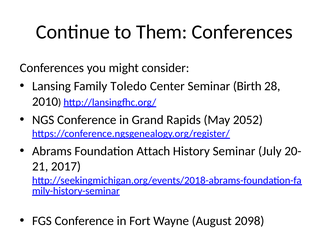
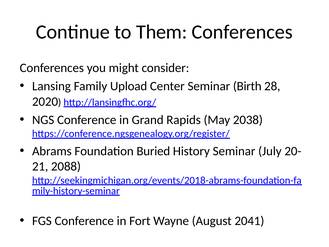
Toledo: Toledo -> Upload (129, 86)
2010: 2010 -> 2020 (45, 101)
2052: 2052 -> 2038 (248, 120)
Attach: Attach -> Buried (153, 151)
2017: 2017 -> 2088 (66, 166)
2098: 2098 -> 2041 (249, 221)
